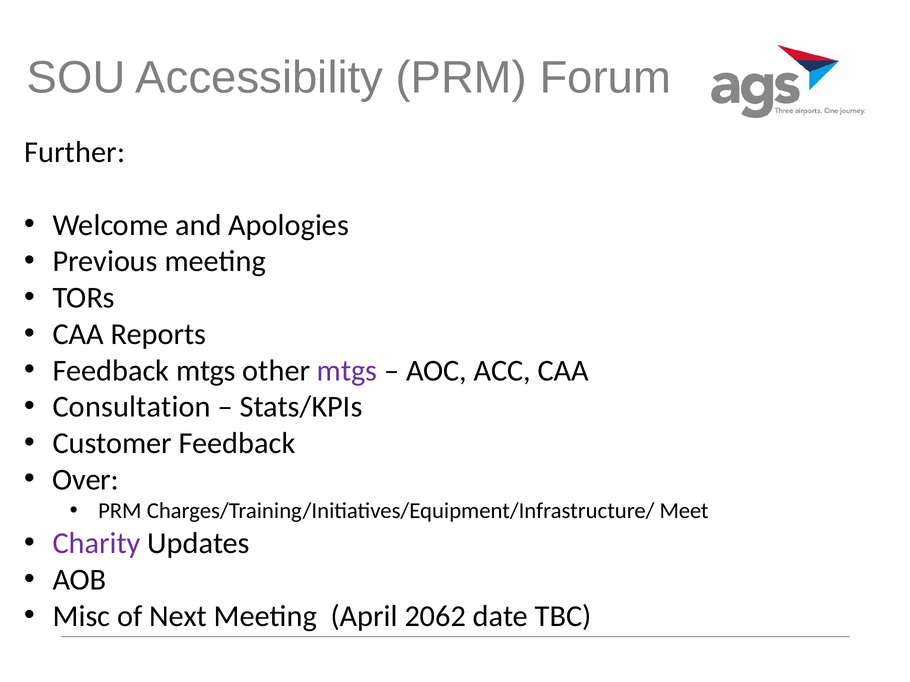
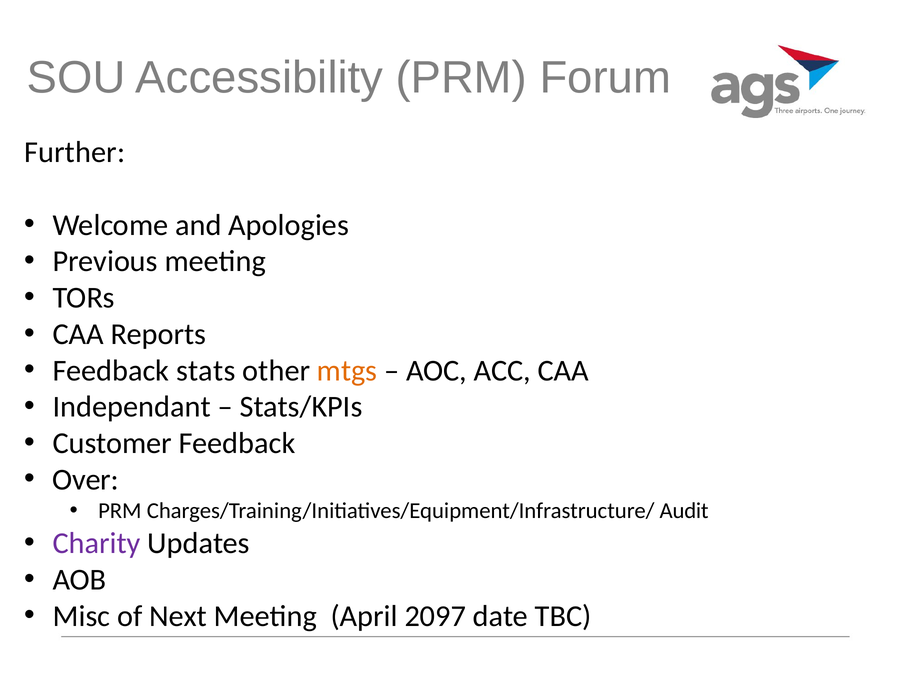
Feedback mtgs: mtgs -> stats (206, 371)
mtgs colour: purple -> orange (347, 371)
Consultation: Consultation -> Independant (132, 407)
Meet: Meet -> Audit (684, 511)
2062: 2062 -> 2097 (435, 617)
